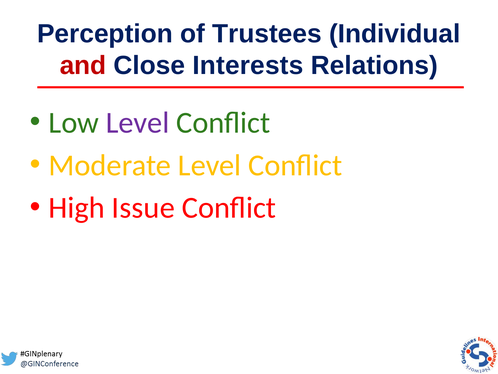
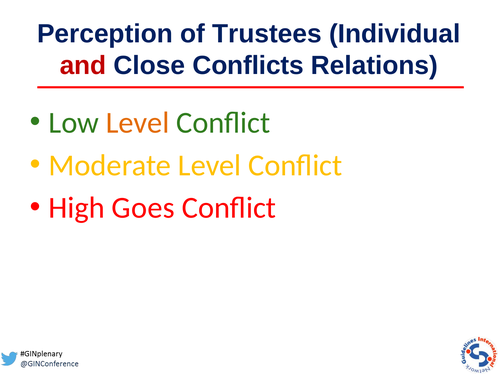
Interests: Interests -> Conflicts (248, 65)
Level colour: purple -> orange (138, 122)
Issue: Issue -> Goes (143, 208)
